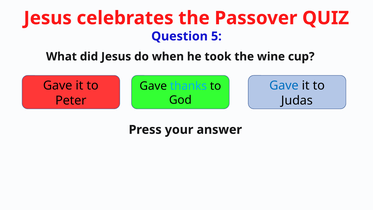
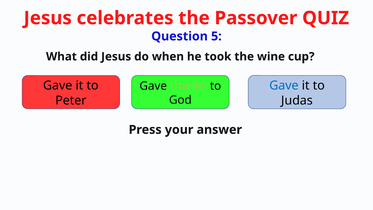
thanks colour: light blue -> light green (188, 86)
